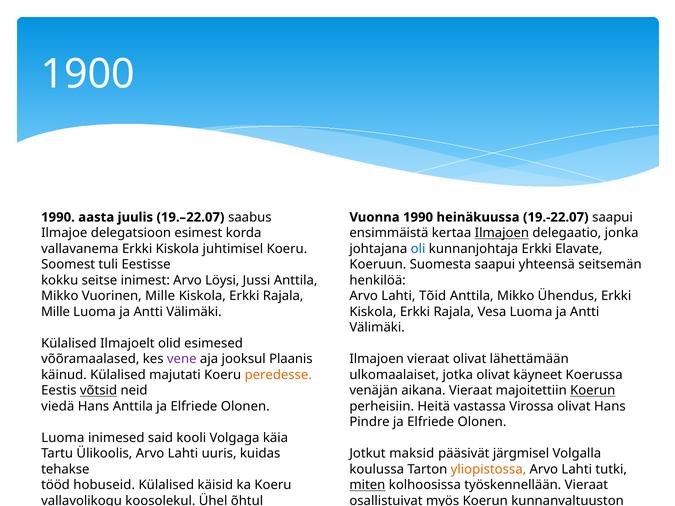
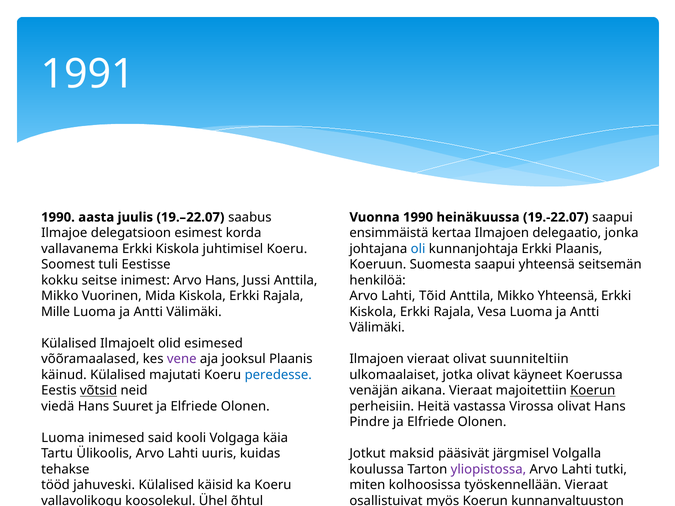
1900: 1900 -> 1991 (88, 74)
Ilmajoen underline: present -> none (502, 233)
Erkki Elavate: Elavate -> Plaanis (579, 249)
Arvo Löysi: Löysi -> Hans (222, 280)
Vuorinen Mille: Mille -> Mida (160, 296)
Mikko Ühendus: Ühendus -> Yhteensä (568, 296)
lähettämään: lähettämään -> suunniteltiin (529, 359)
peredesse colour: orange -> blue (278, 375)
Hans Anttila: Anttila -> Suuret (133, 406)
yliopistossa colour: orange -> purple (488, 470)
hobuseid: hobuseid -> jahuveski (104, 485)
miten underline: present -> none (367, 485)
